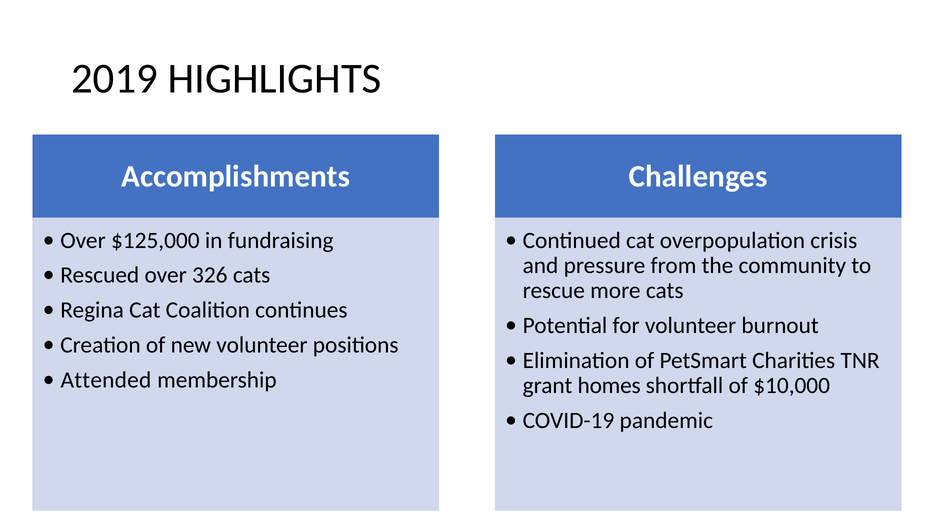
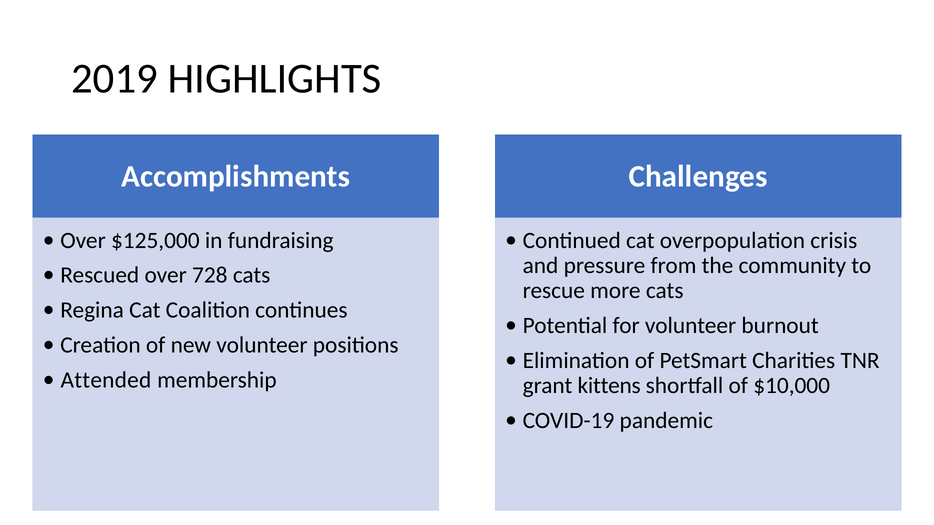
326: 326 -> 728 (210, 275)
homes: homes -> kittens (609, 386)
